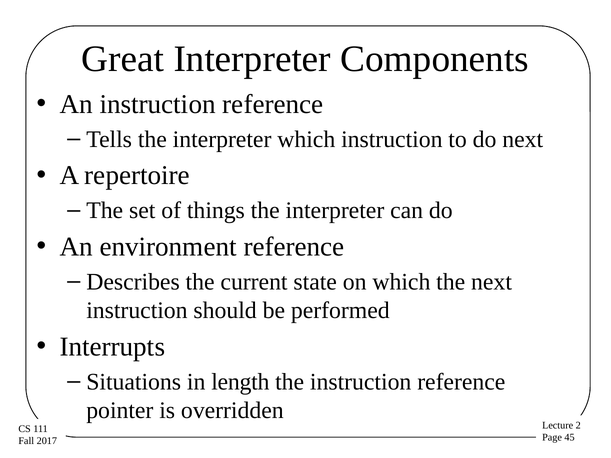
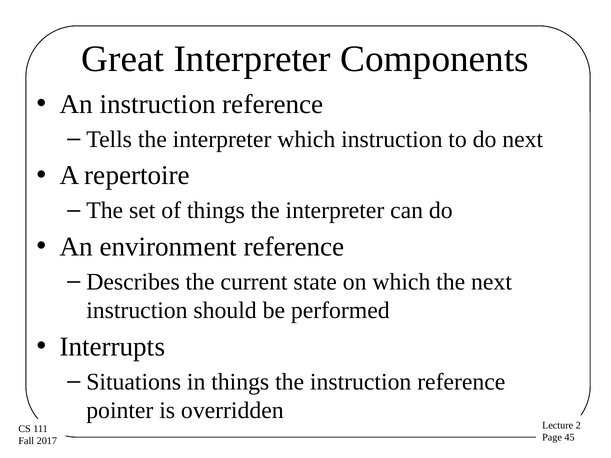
in length: length -> things (240, 382)
